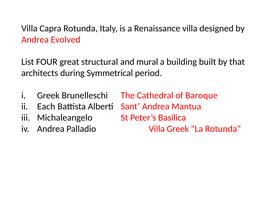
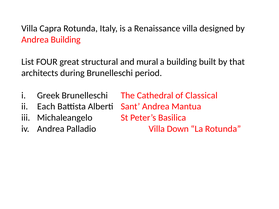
Andrea Evolved: Evolved -> Building (66, 40)
during Symmetrical: Symmetrical -> Brunelleschi (110, 73)
Baroque: Baroque -> Classical (201, 95)
Villa Greek: Greek -> Down (178, 129)
